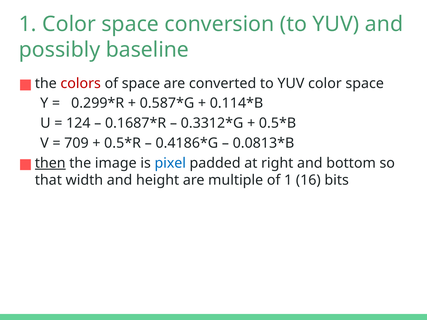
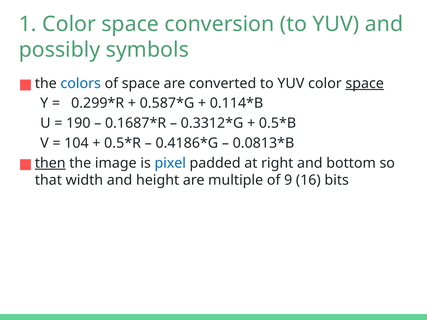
baseline: baseline -> symbols (147, 50)
colors colour: red -> blue (81, 83)
space underline: none -> present (365, 83)
124: 124 -> 190 (78, 123)
709: 709 -> 104 (76, 143)
of 1: 1 -> 9 (288, 180)
